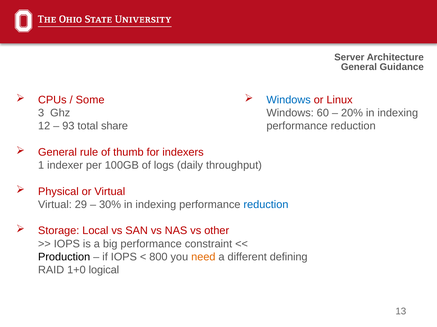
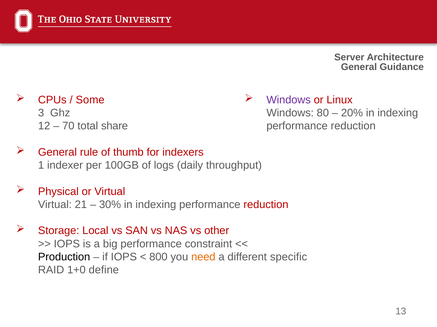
Windows colour: blue -> purple (289, 100)
60: 60 -> 80 (323, 113)
93: 93 -> 70 (68, 126)
29: 29 -> 21 (81, 205)
reduction colour: blue -> red (266, 205)
defining: defining -> specific (289, 257)
logical: logical -> define (104, 271)
